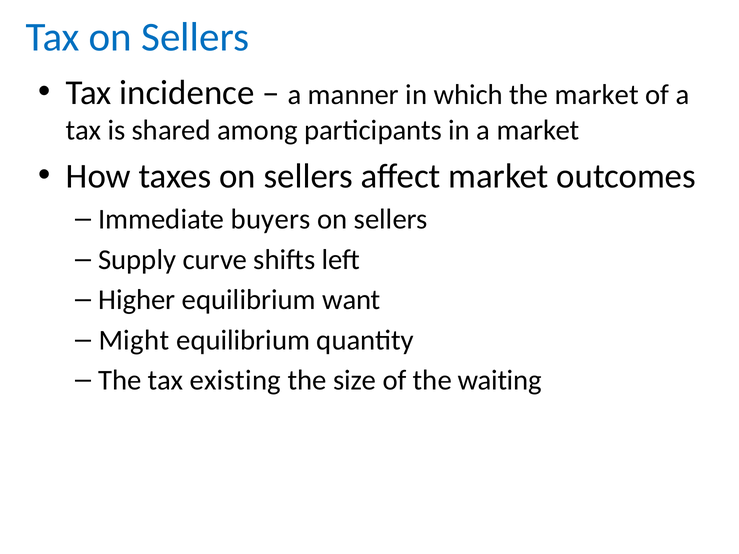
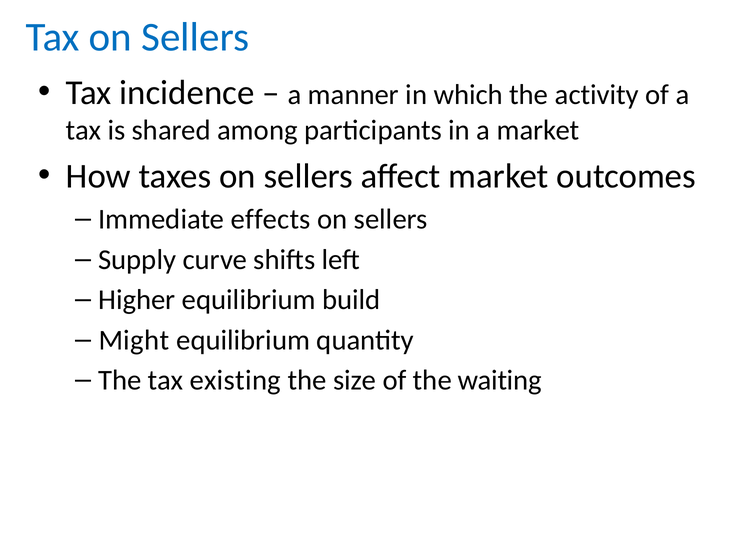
the market: market -> activity (597, 95)
buyers: buyers -> effects (271, 220)
want: want -> build (351, 300)
